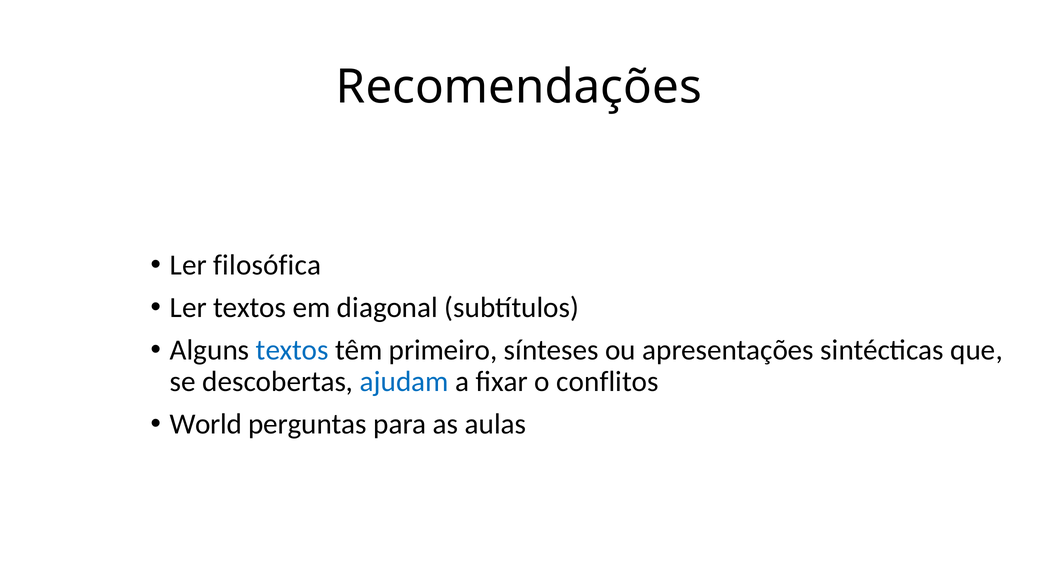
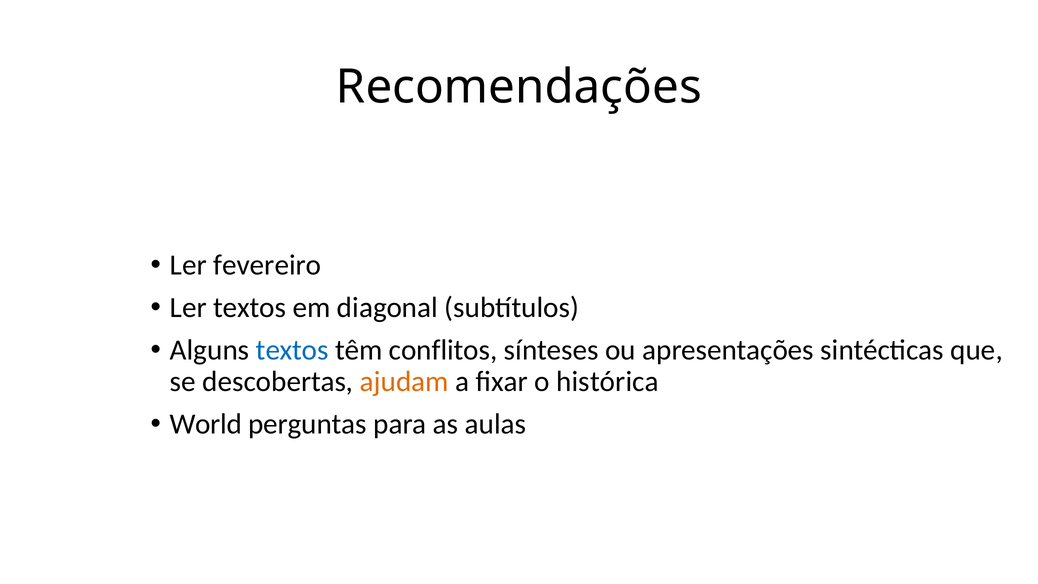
filosófica: filosófica -> fevereiro (267, 265)
primeiro: primeiro -> conflitos (443, 350)
ajudam colour: blue -> orange (404, 382)
conflitos: conflitos -> histórica (608, 382)
